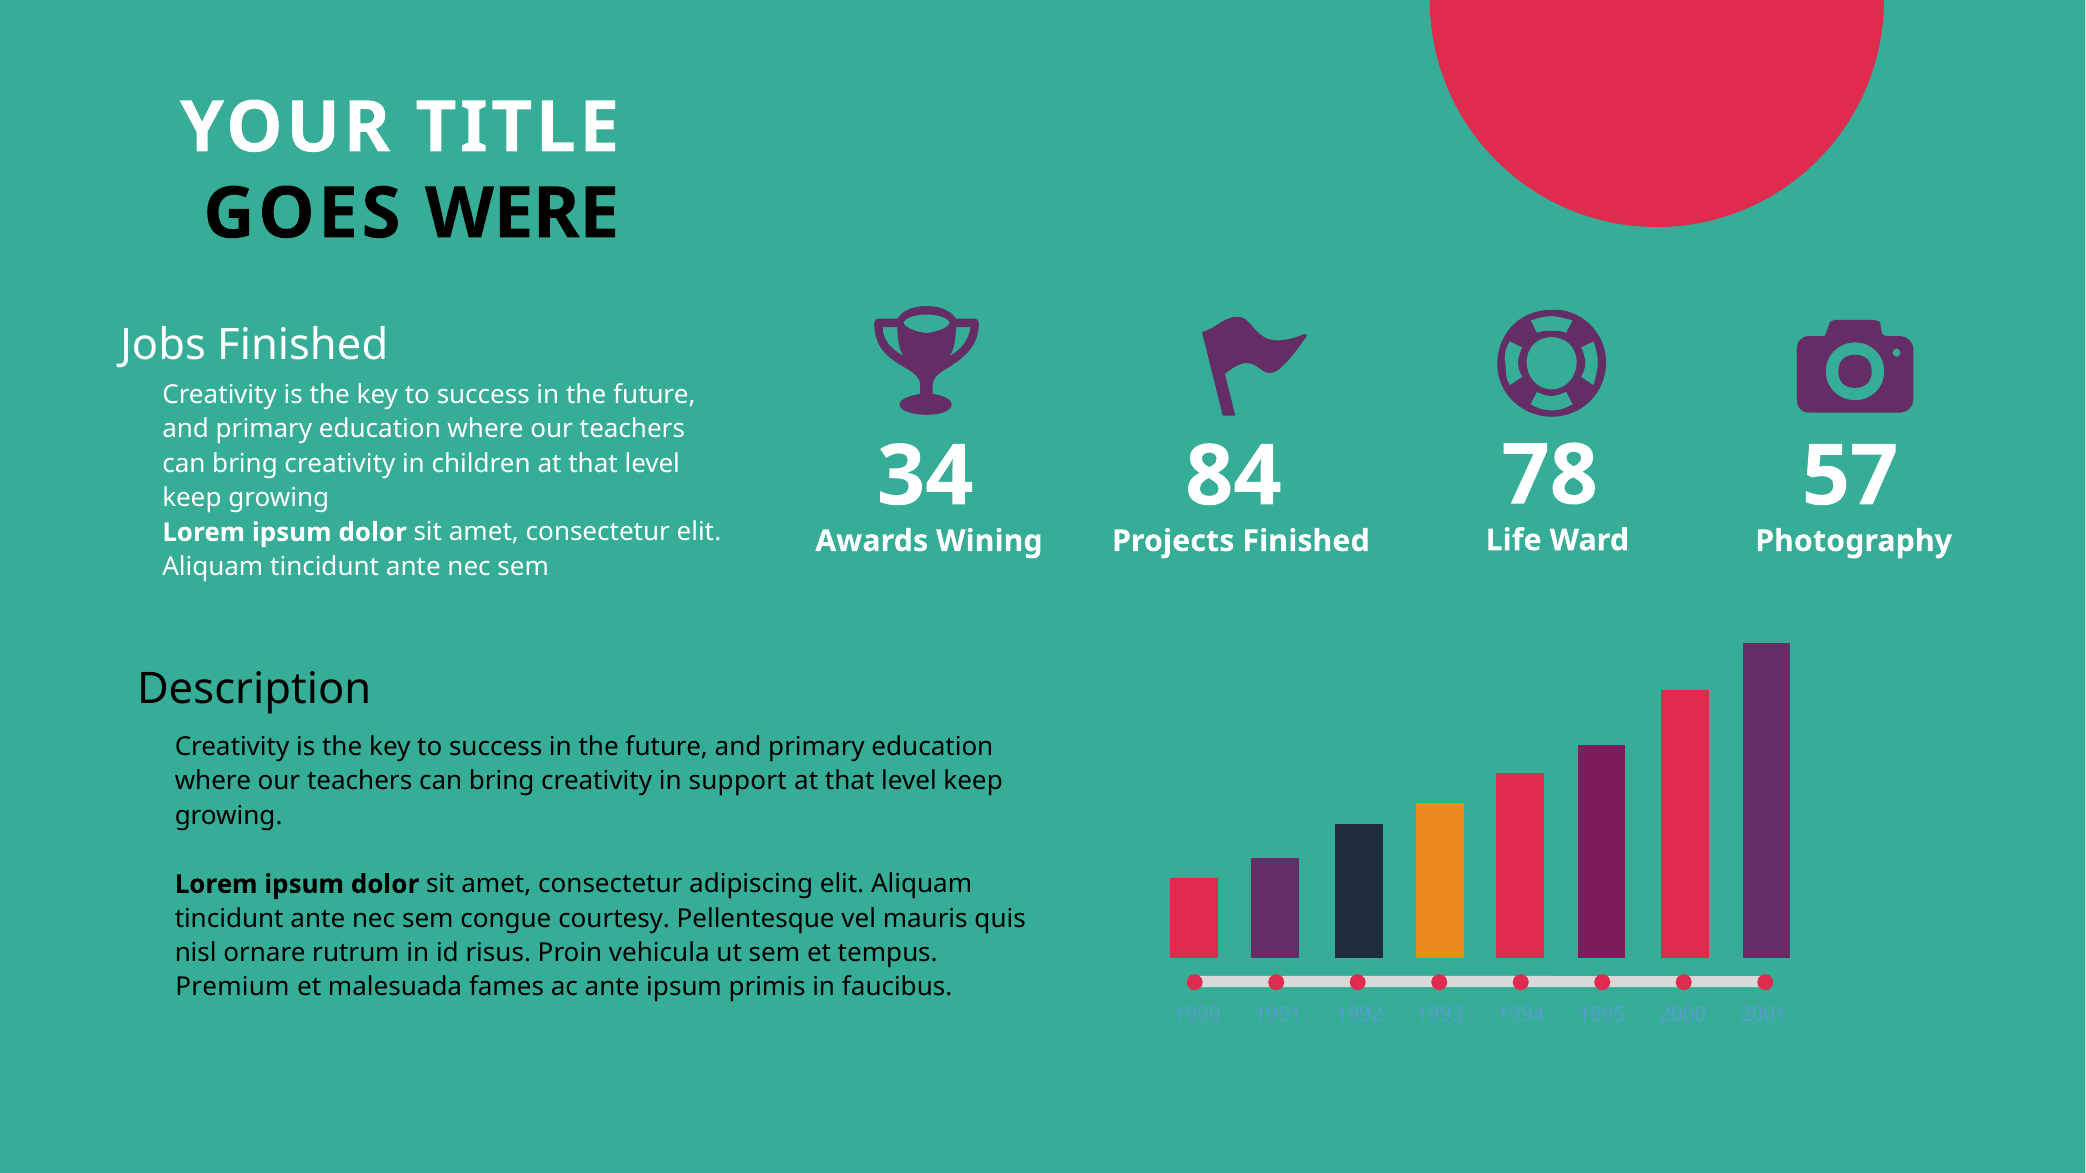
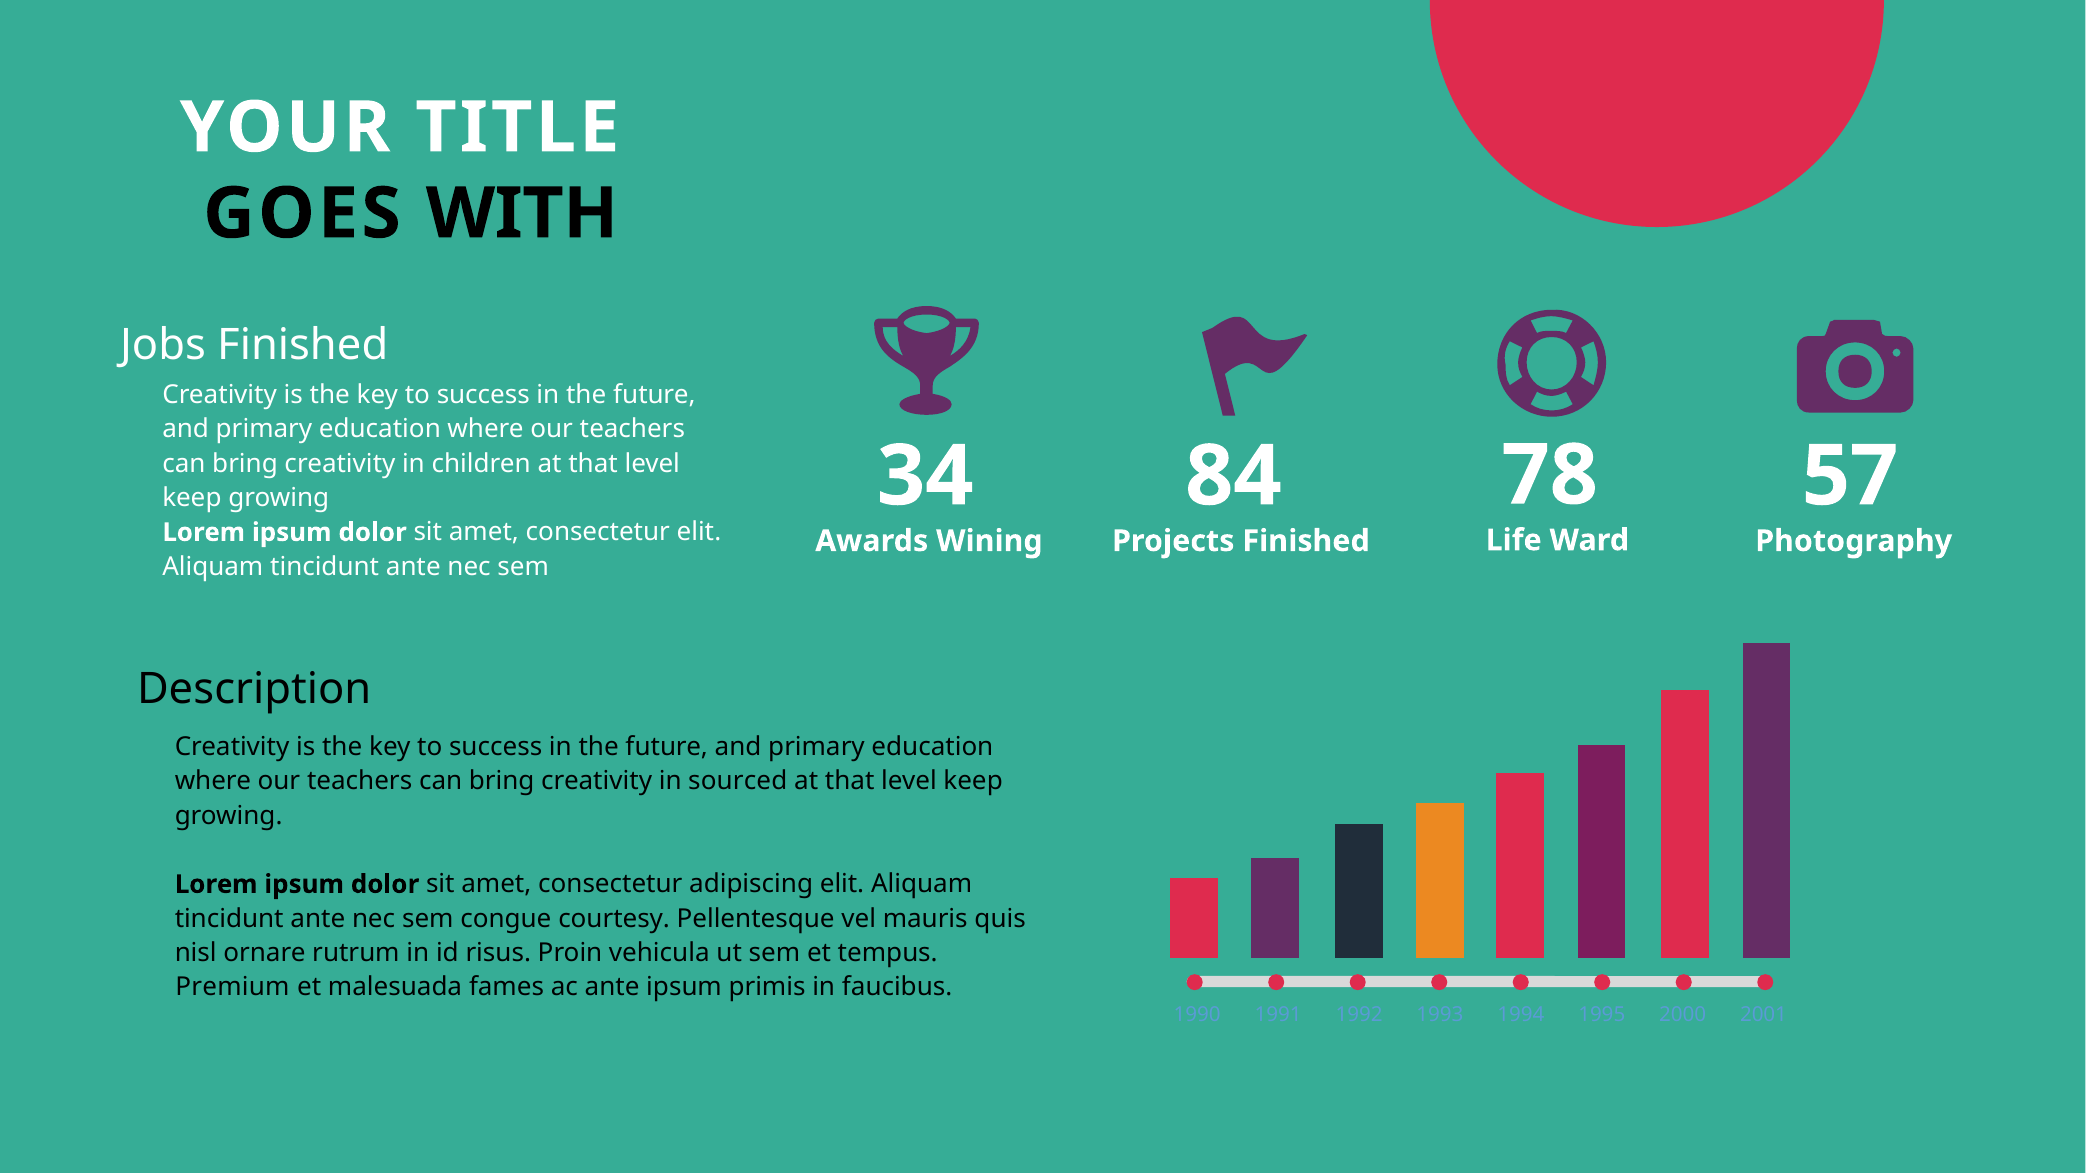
WERE: WERE -> WITH (522, 214)
support: support -> sourced (738, 781)
